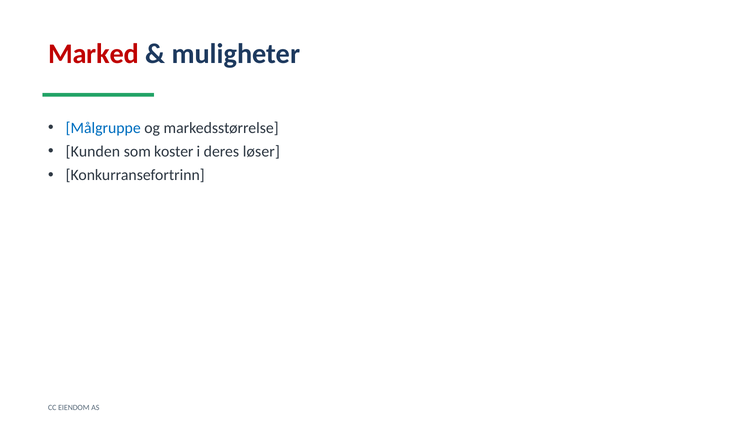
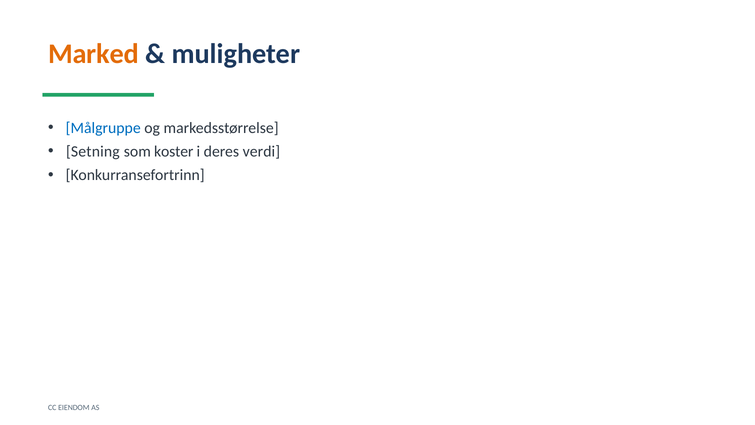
Marked colour: red -> orange (94, 54)
Kunden: Kunden -> Setning (93, 151)
løser: løser -> verdi (261, 151)
